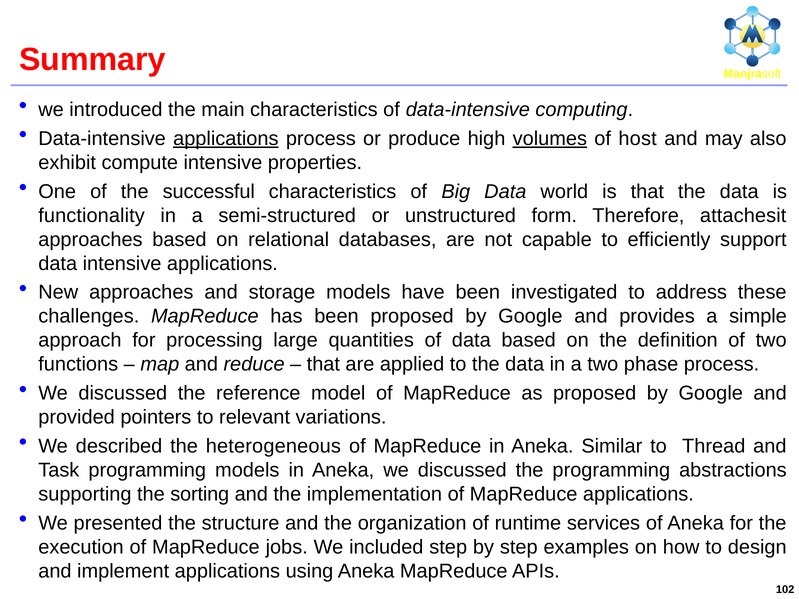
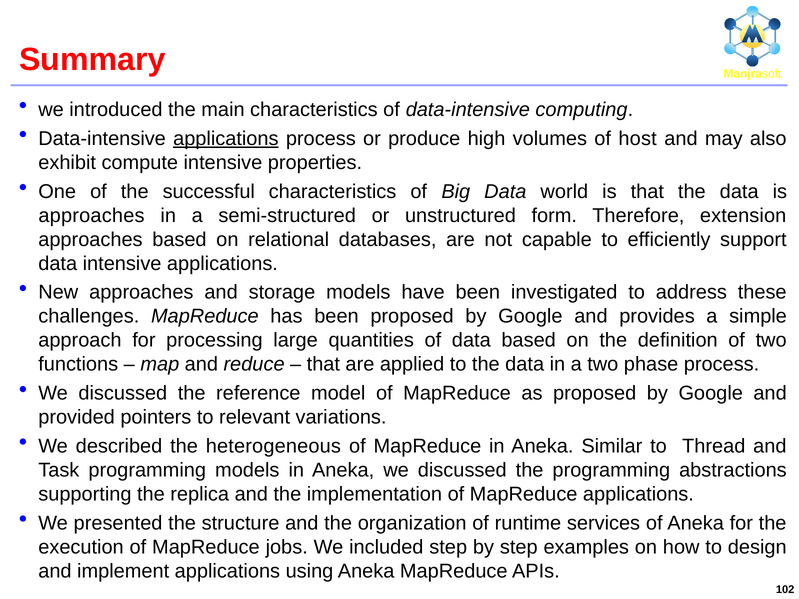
volumes underline: present -> none (550, 139)
functionality: functionality -> approaches (91, 216)
attachesit: attachesit -> extension (743, 216)
sorting: sorting -> replica (200, 494)
